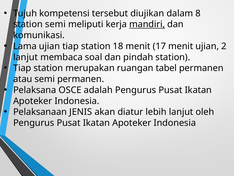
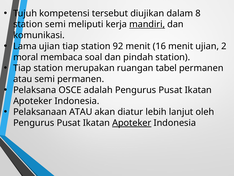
18: 18 -> 92 (118, 46)
17: 17 -> 16 (159, 46)
lanjut: lanjut -> moral (26, 57)
Pelaksanaan JENIS: JENIS -> ATAU (81, 112)
Apoteker underline: none -> present (132, 123)
